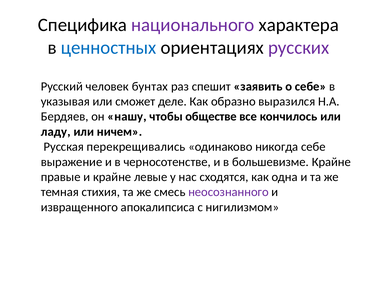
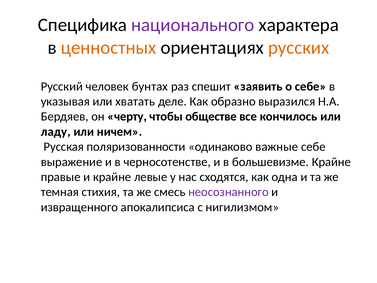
ценностных colour: blue -> orange (109, 48)
русских colour: purple -> orange (299, 48)
сможет: сможет -> хватать (135, 101)
нашу: нашу -> черту (127, 116)
перекрещивались: перекрещивались -> поляризованности (136, 147)
никогда: никогда -> важные (277, 147)
